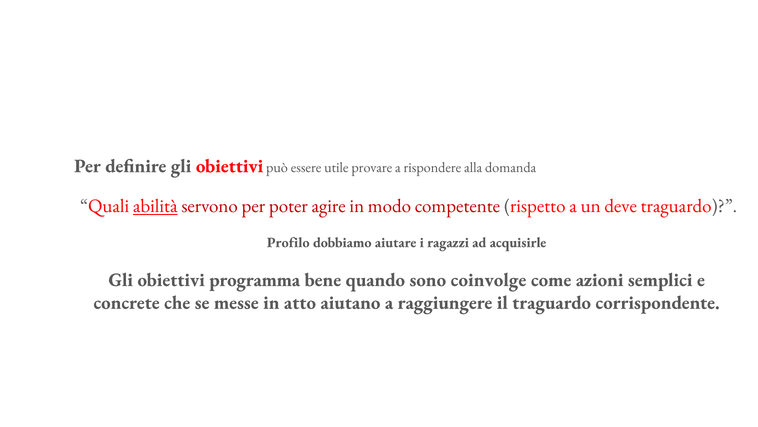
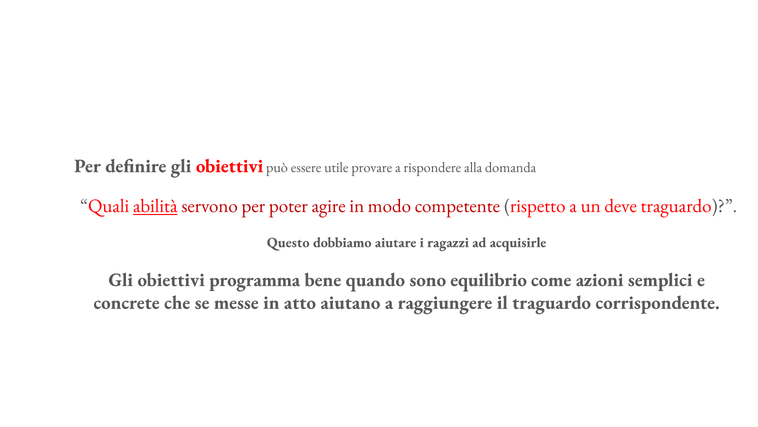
Profilo: Profilo -> Questo (288, 242)
coinvolge: coinvolge -> equilibrio (489, 279)
